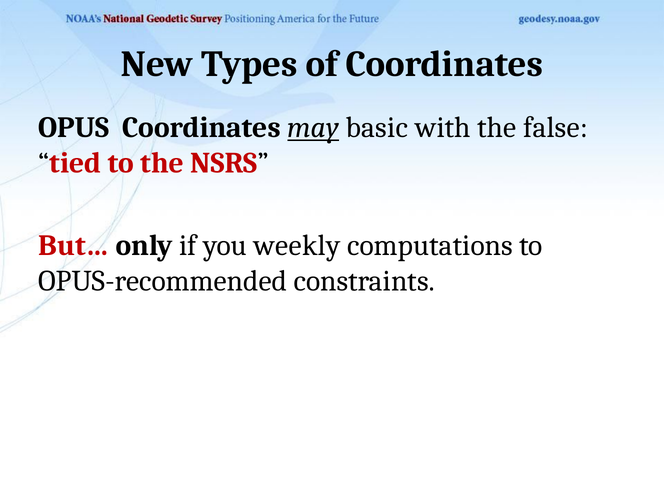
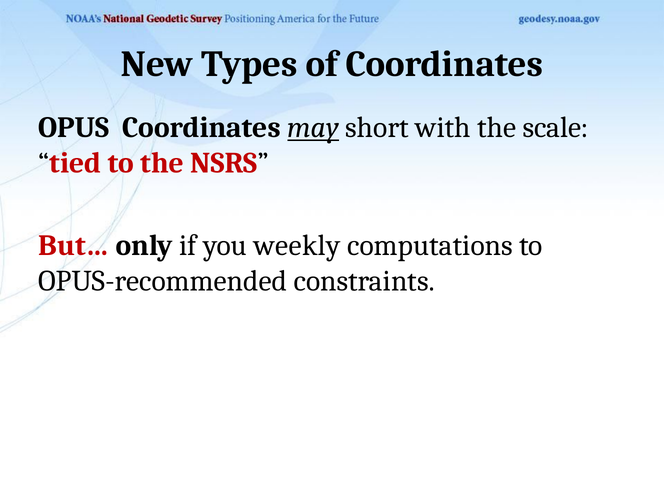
basic: basic -> short (377, 128)
false: false -> scale (556, 128)
